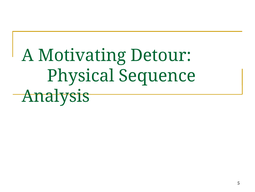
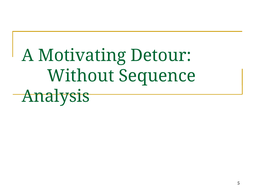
Physical: Physical -> Without (81, 76)
